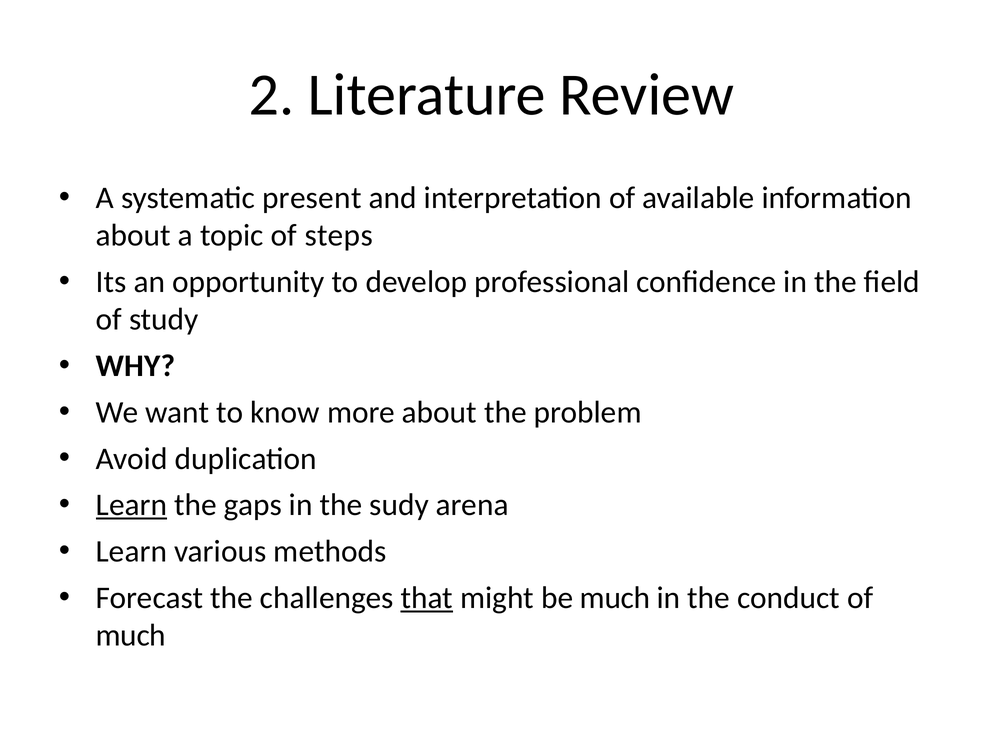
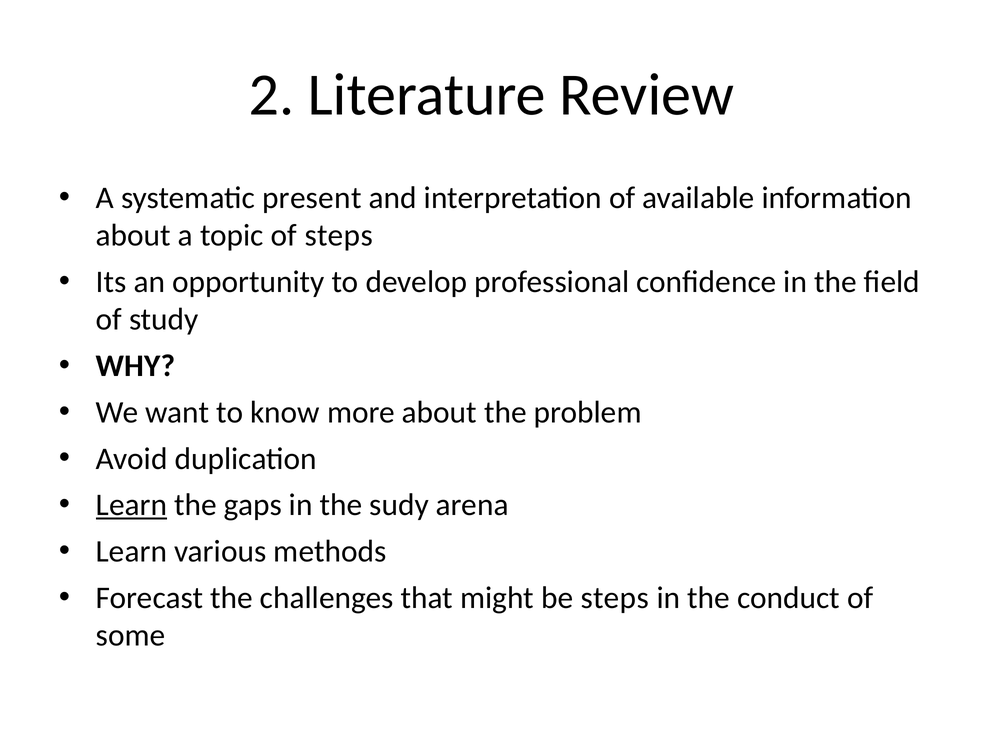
that underline: present -> none (427, 598)
be much: much -> steps (615, 598)
much: much -> some (131, 636)
